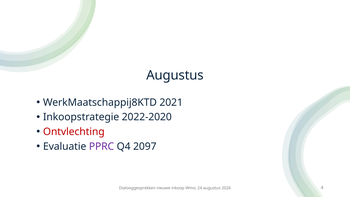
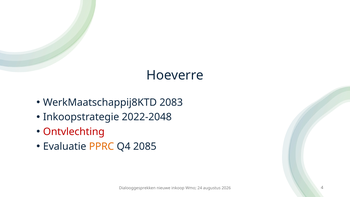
Augustus: Augustus -> Hoeverre (175, 75)
2021: 2021 -> 2083 (171, 102)
2022-2020: 2022-2020 -> 2022-2048 (147, 117)
PPRC colour: purple -> orange (102, 146)
2097: 2097 -> 2085 (145, 146)
